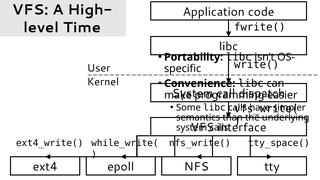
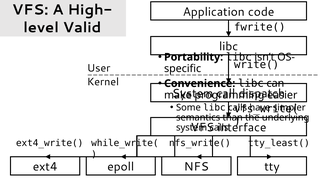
Time: Time -> Valid (82, 28)
tty_space(: tty_space( -> tty_least( (279, 143)
